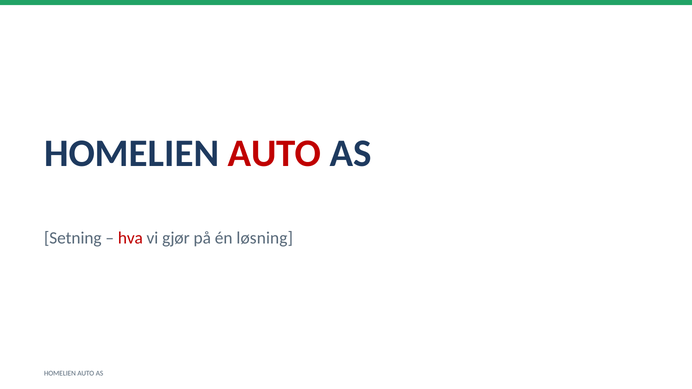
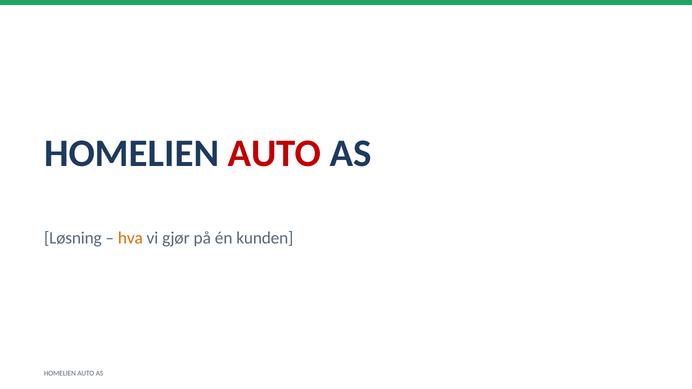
Setning: Setning -> Løsning (73, 238)
hva colour: red -> orange (130, 238)
løsning: løsning -> kunden (265, 238)
